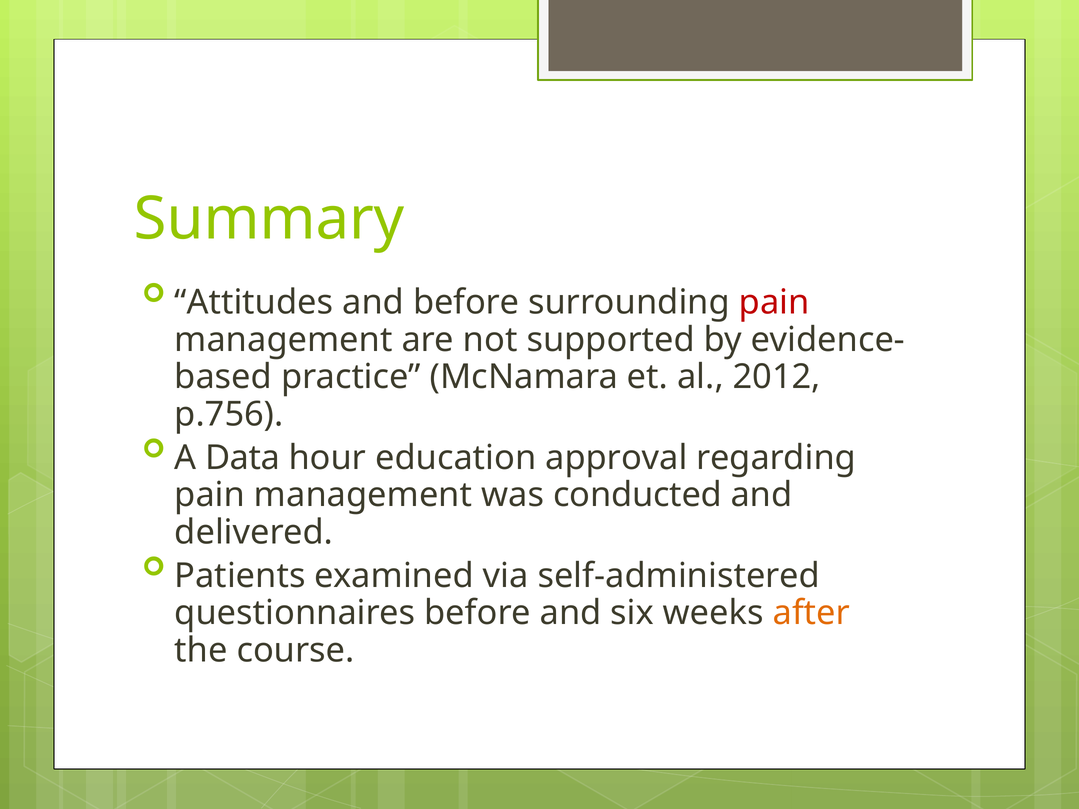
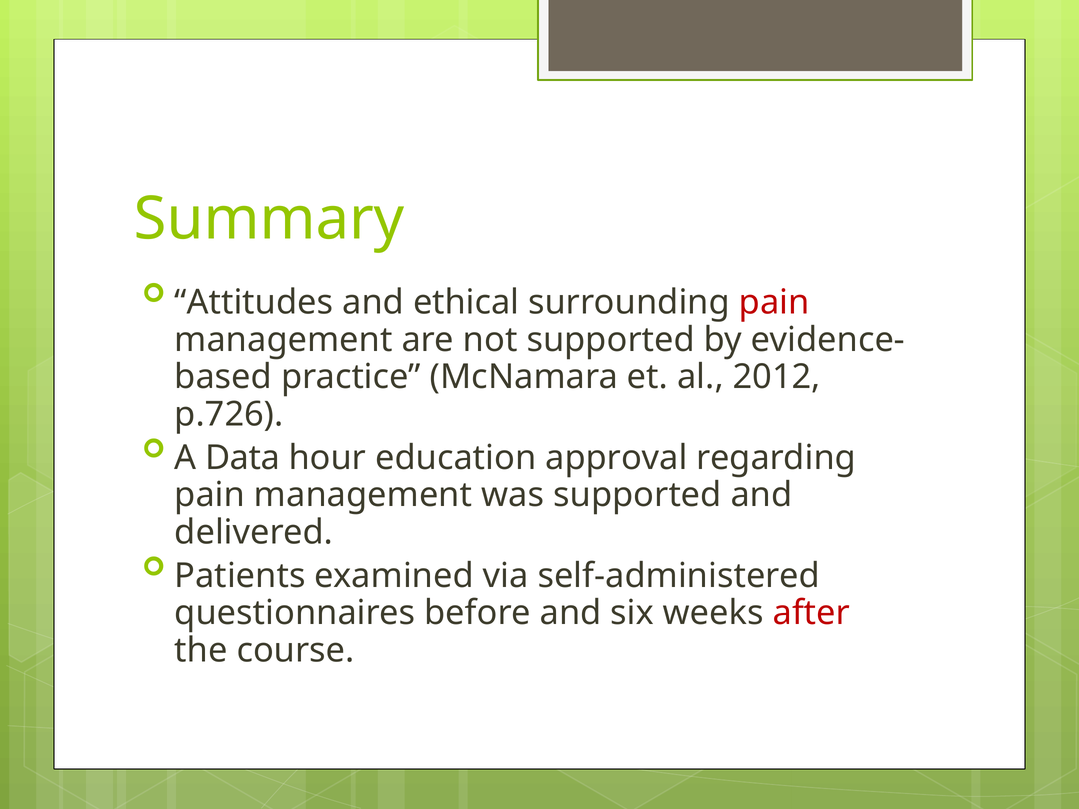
and before: before -> ethical (466, 303)
p.756: p.756 -> p.726 (229, 414)
was conducted: conducted -> supported (637, 495)
after colour: orange -> red (811, 613)
